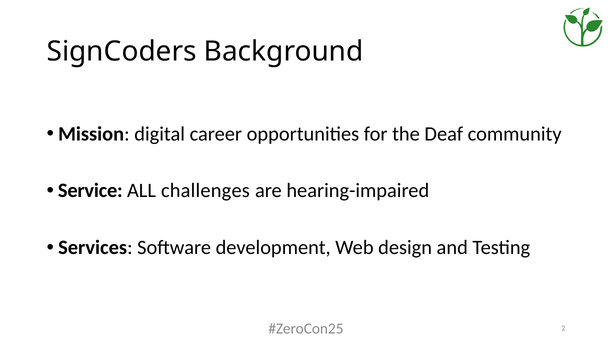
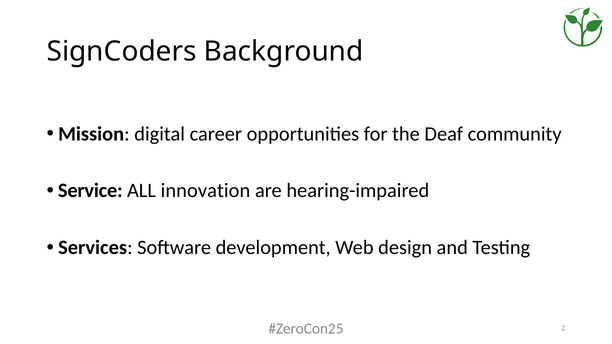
challenges: challenges -> innovation (205, 191)
